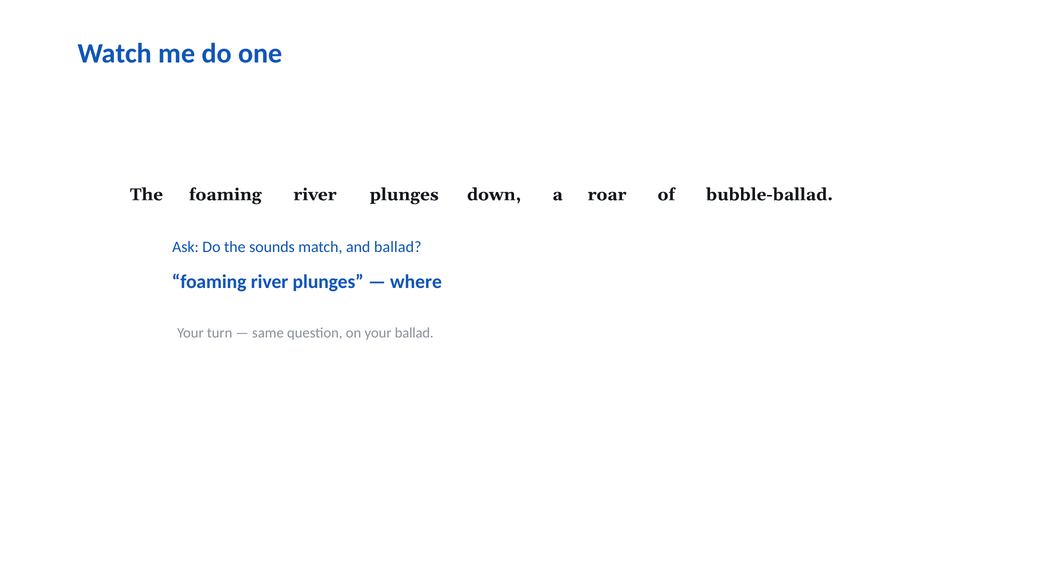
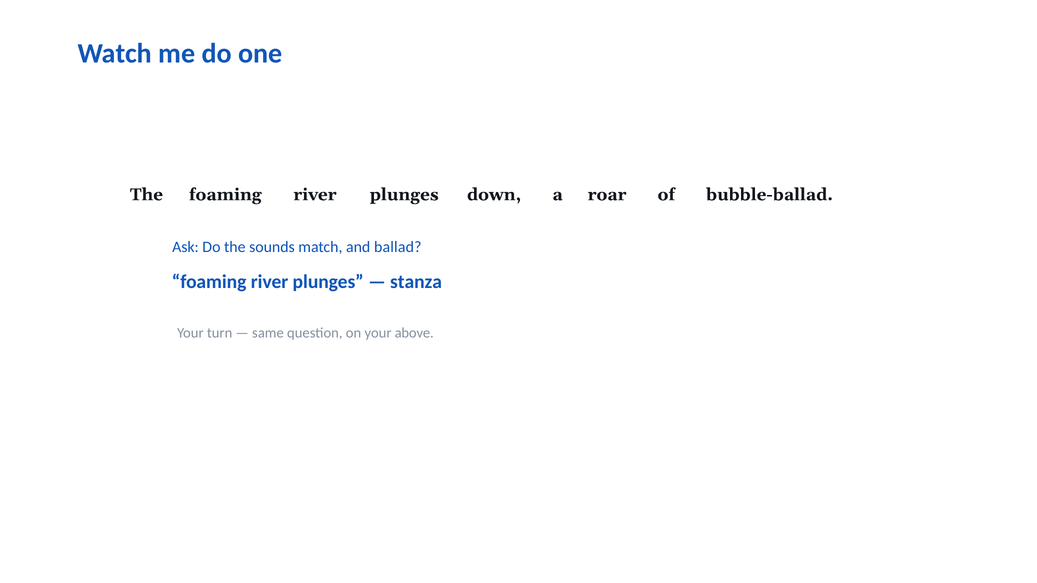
where: where -> stanza (416, 282)
your ballad: ballad -> above (414, 333)
